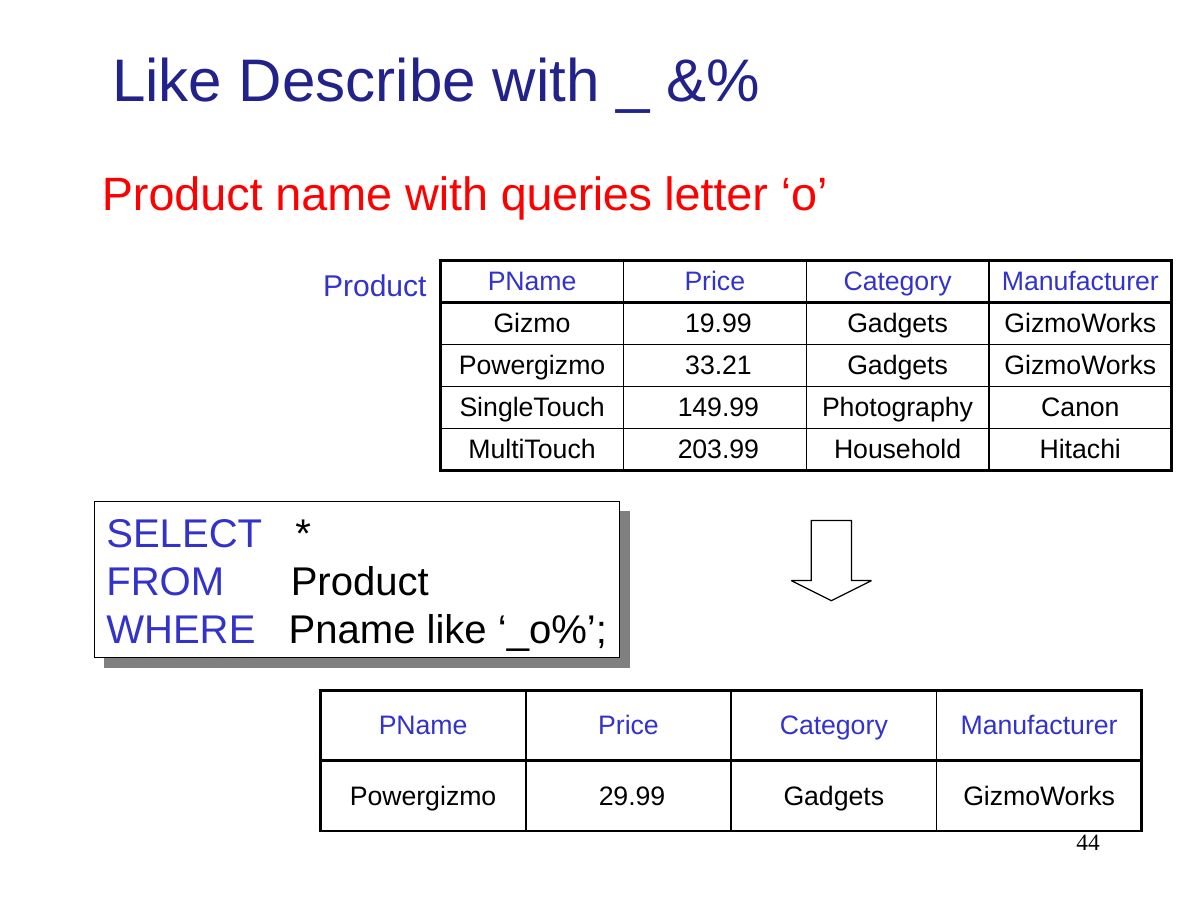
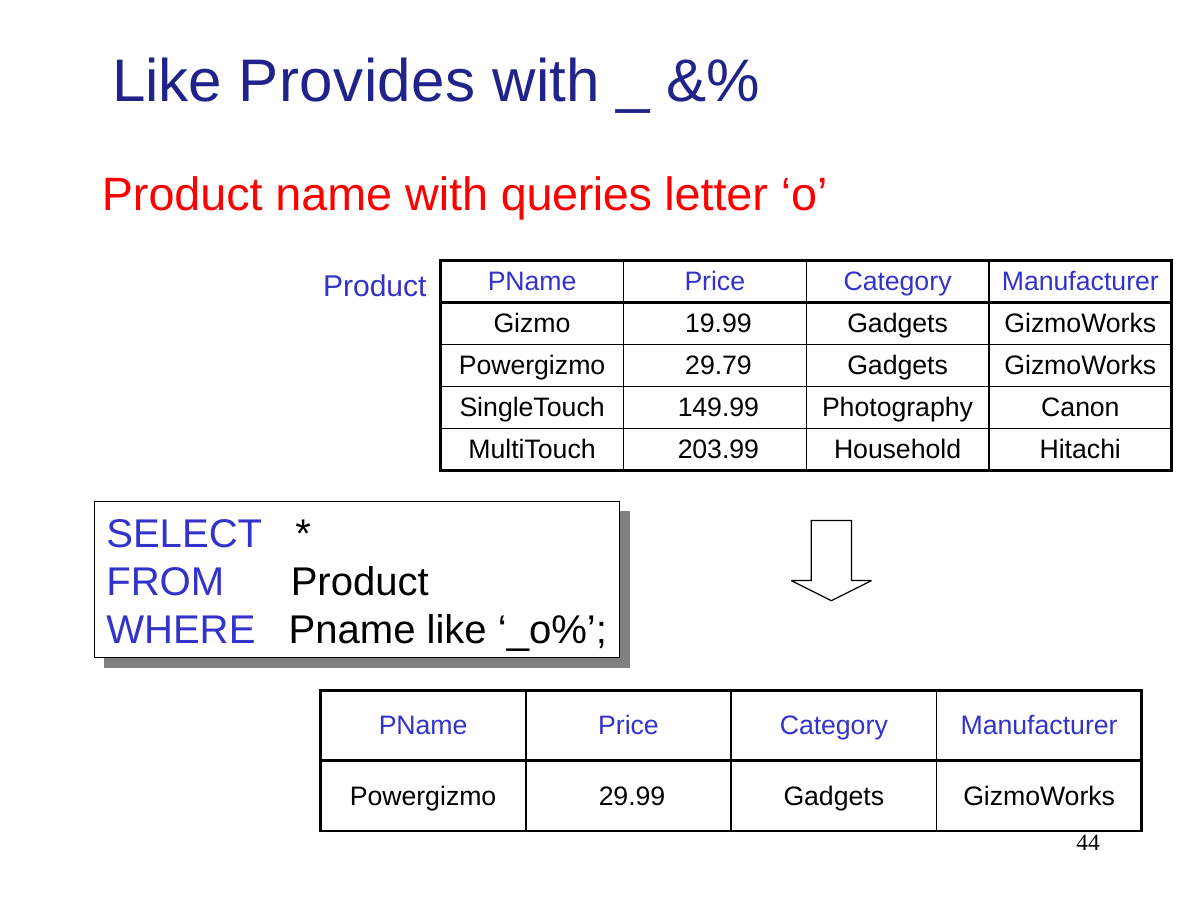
Describe: Describe -> Provides (357, 82)
33.21: 33.21 -> 29.79 (718, 366)
